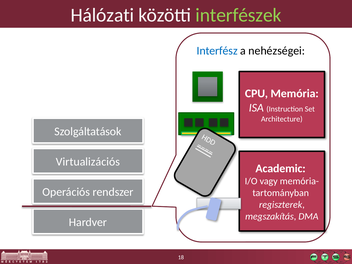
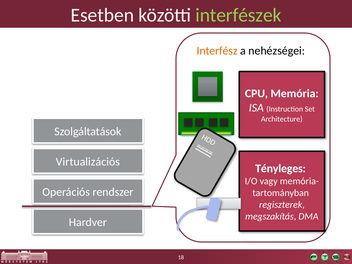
Hálózati: Hálózati -> Esetben (102, 15)
Interfész colour: blue -> orange (217, 51)
Academic: Academic -> Tényleges (281, 168)
